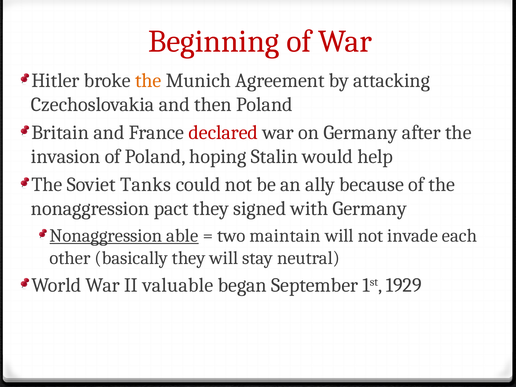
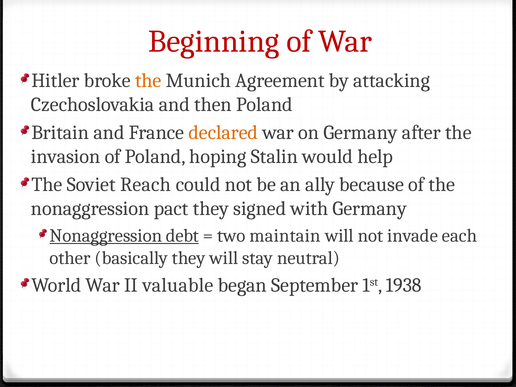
declared colour: red -> orange (223, 133)
Tanks: Tanks -> Reach (146, 185)
able: able -> debt (182, 236)
1929: 1929 -> 1938 (404, 285)
